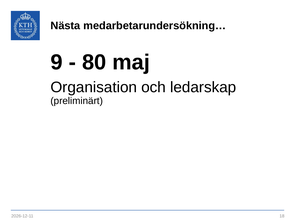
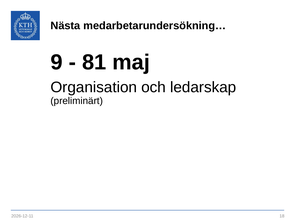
80: 80 -> 81 (94, 62)
